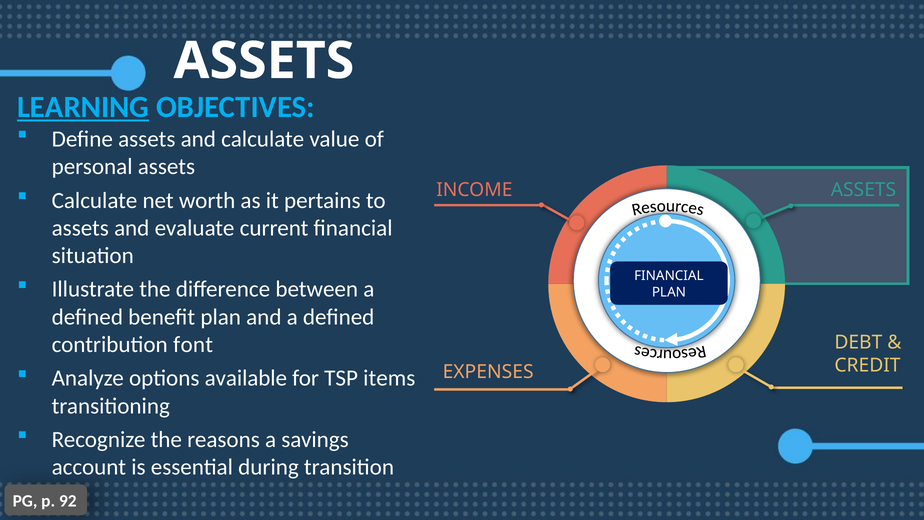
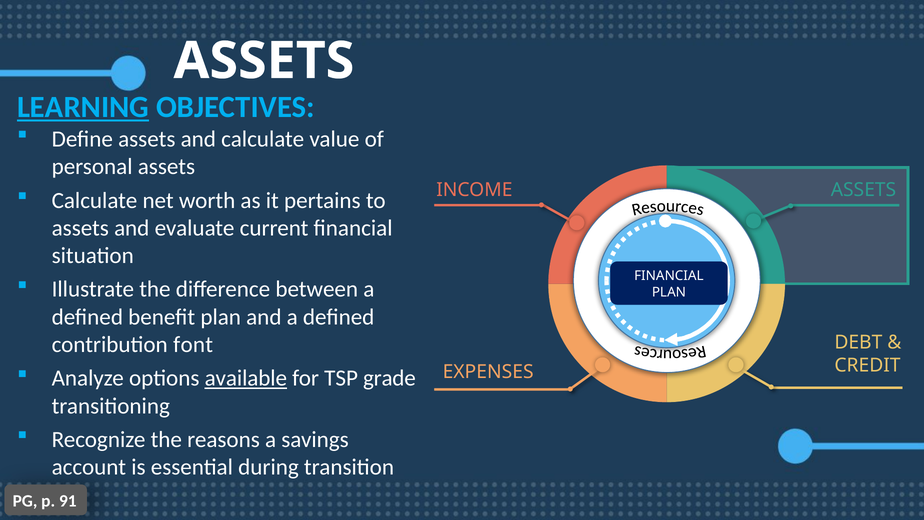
available underline: none -> present (246, 378)
items: items -> grade (389, 378)
92: 92 -> 91 (68, 501)
